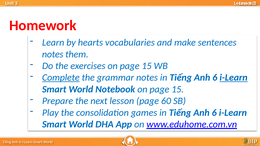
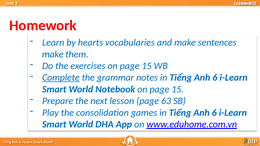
notes: notes -> make (53, 54)
i-Learn underline: present -> none (234, 78)
60: 60 -> 63 (166, 101)
